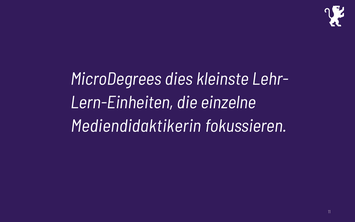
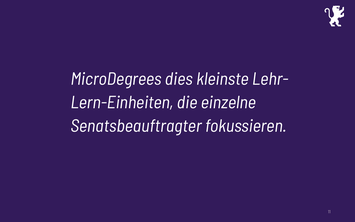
Mediendidaktikerin: Mediendidaktikerin -> Senatsbeauftragter (136, 126)
